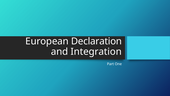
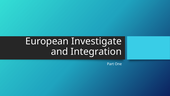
Declaration: Declaration -> Investigate (96, 41)
